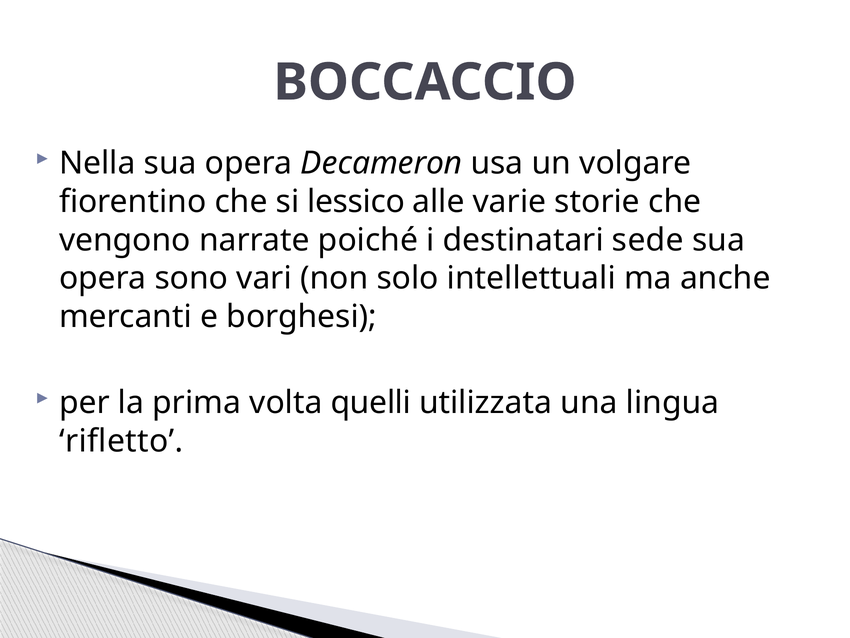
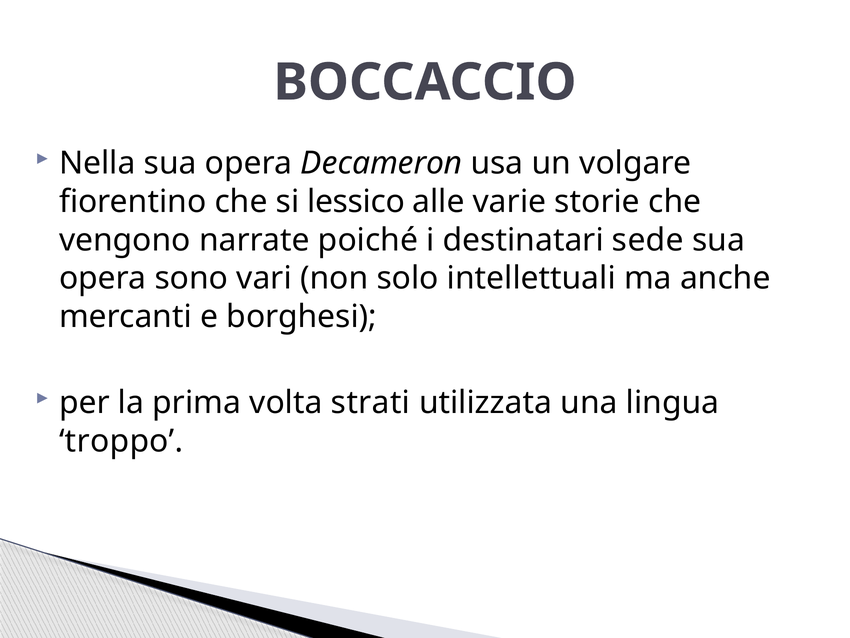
quelli: quelli -> strati (371, 402)
rifletto: rifletto -> troppo (121, 441)
